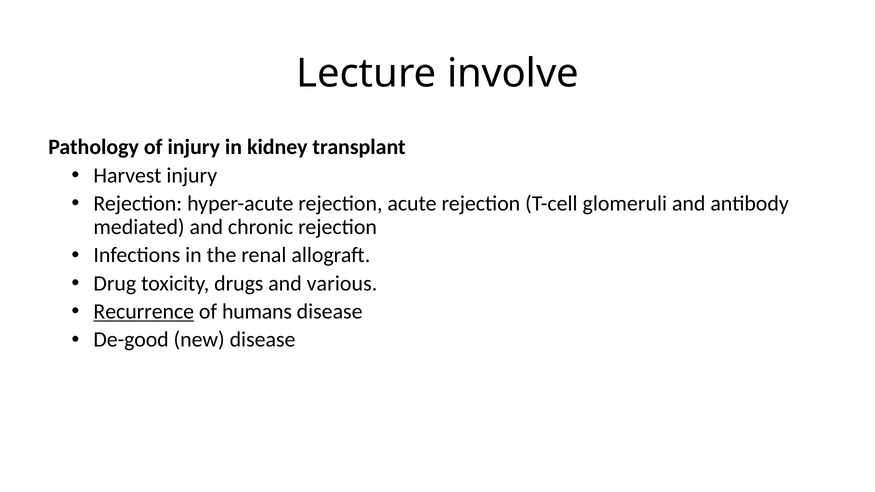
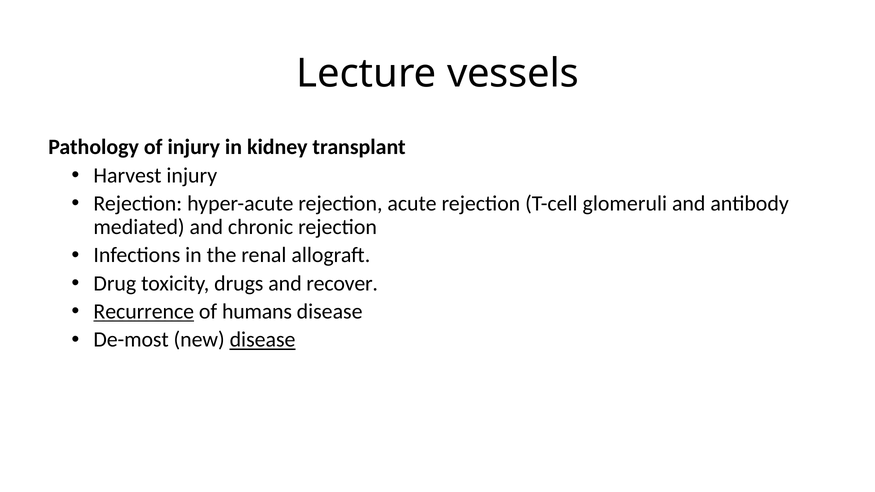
involve: involve -> vessels (513, 74)
various: various -> recover (342, 284)
De-good: De-good -> De-most (131, 340)
disease underline: none -> present (263, 340)
